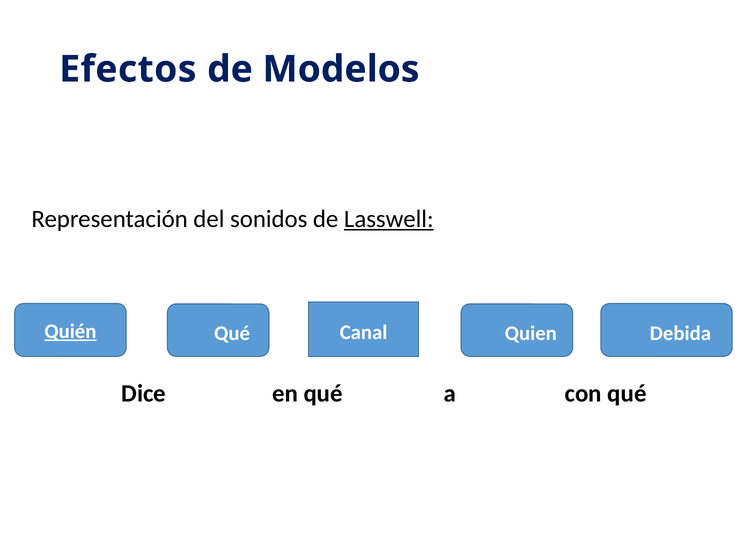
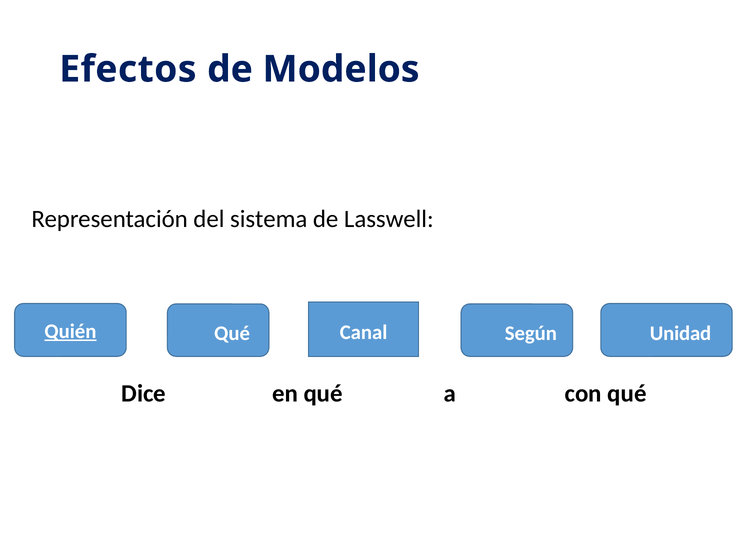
sonidos: sonidos -> sistema (269, 219)
Lasswell underline: present -> none (389, 219)
Quien: Quien -> Según (531, 333)
Debida: Debida -> Unidad (681, 333)
